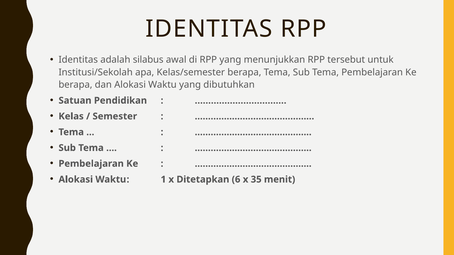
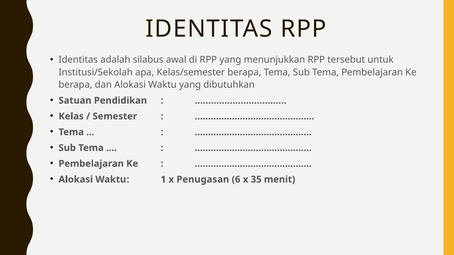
Ditetapkan: Ditetapkan -> Penugasan (203, 180)
